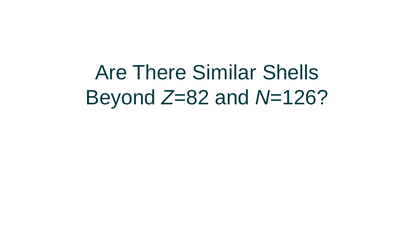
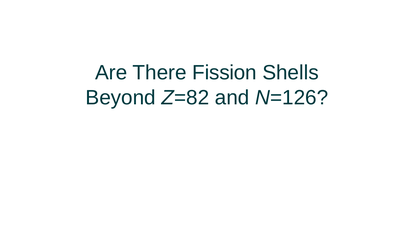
Similar: Similar -> Fission (225, 73)
